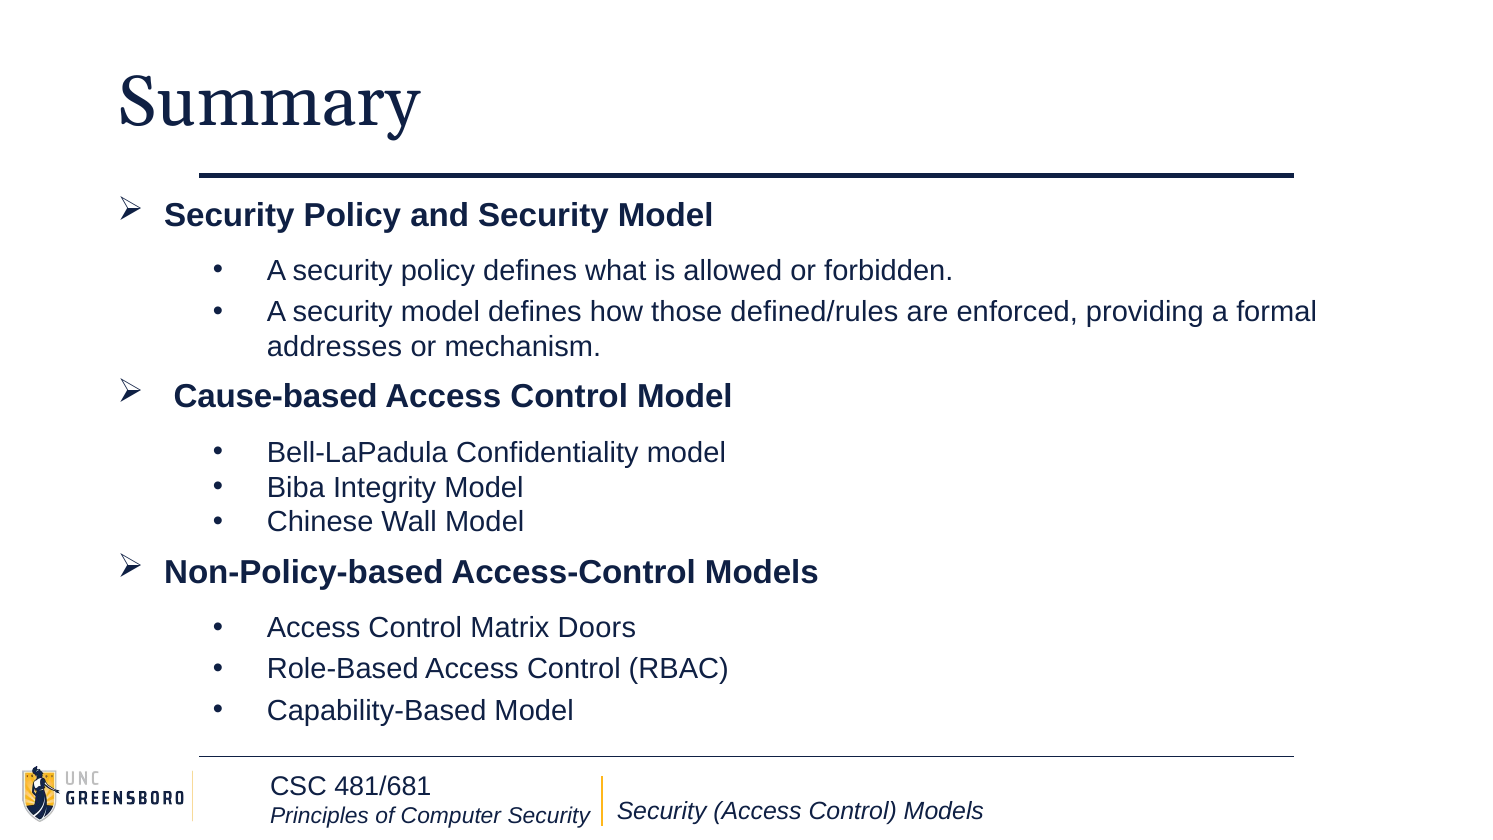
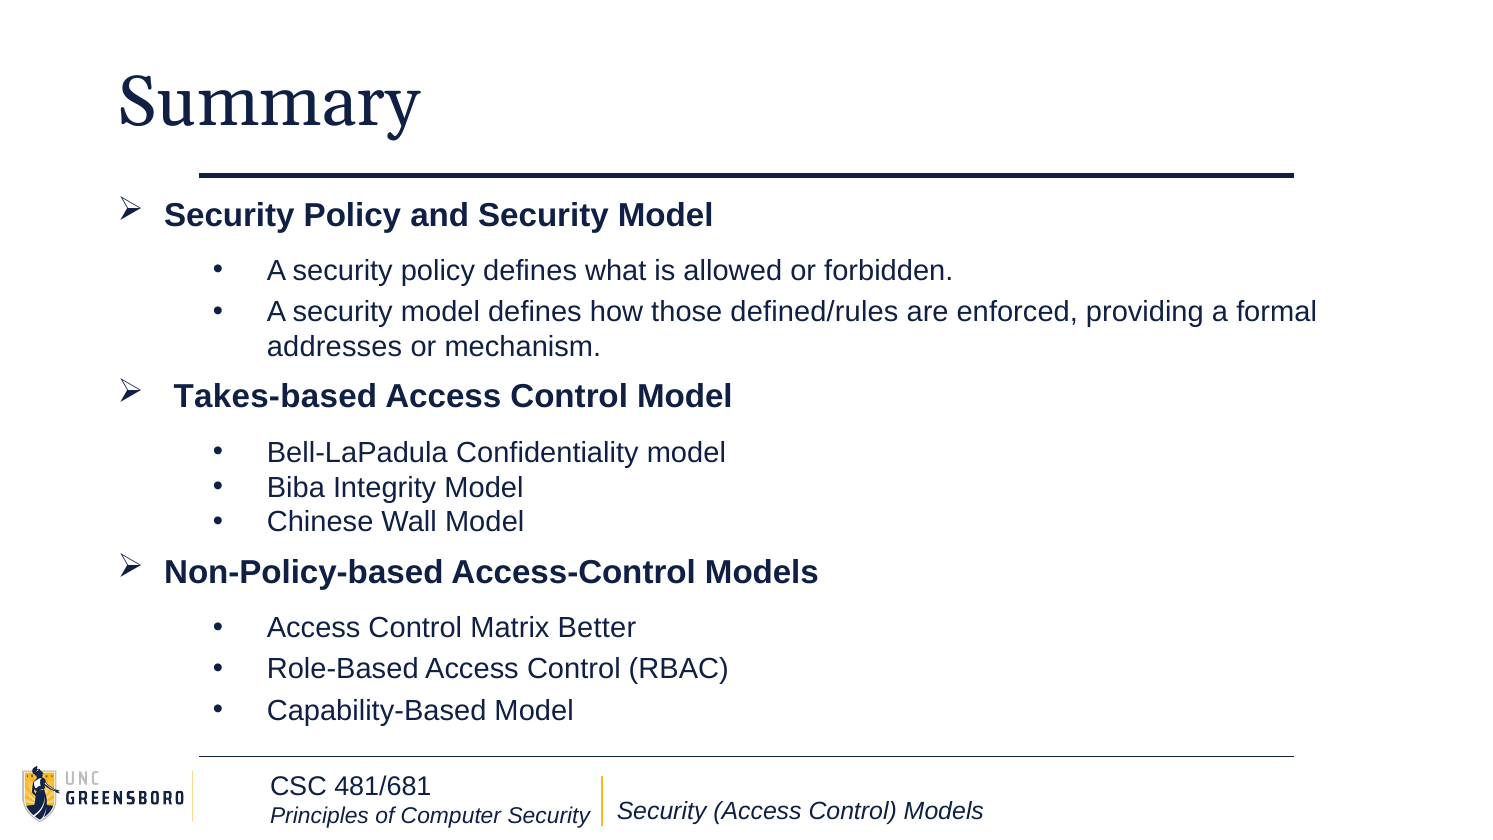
Cause-based: Cause-based -> Takes-based (275, 397)
Doors: Doors -> Better (597, 628)
